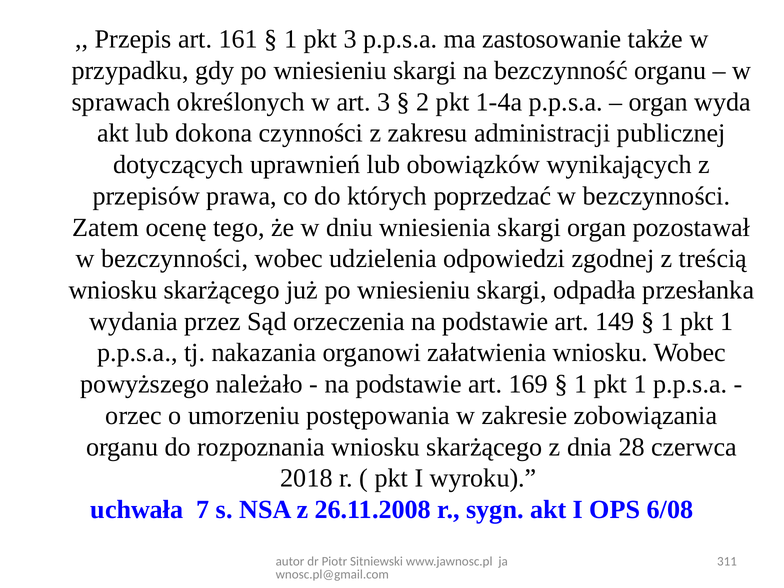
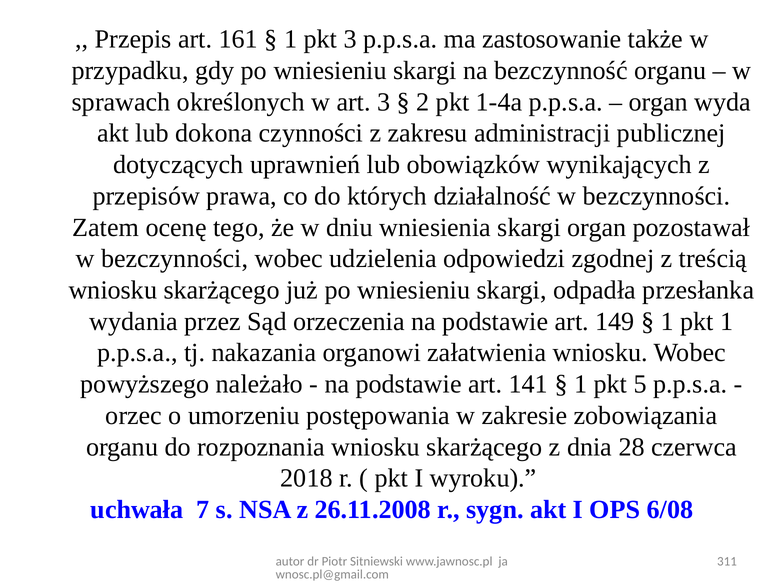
poprzedzać: poprzedzać -> działalność (492, 196)
169: 169 -> 141 (528, 384)
1: 1 -> 5 (640, 384)
